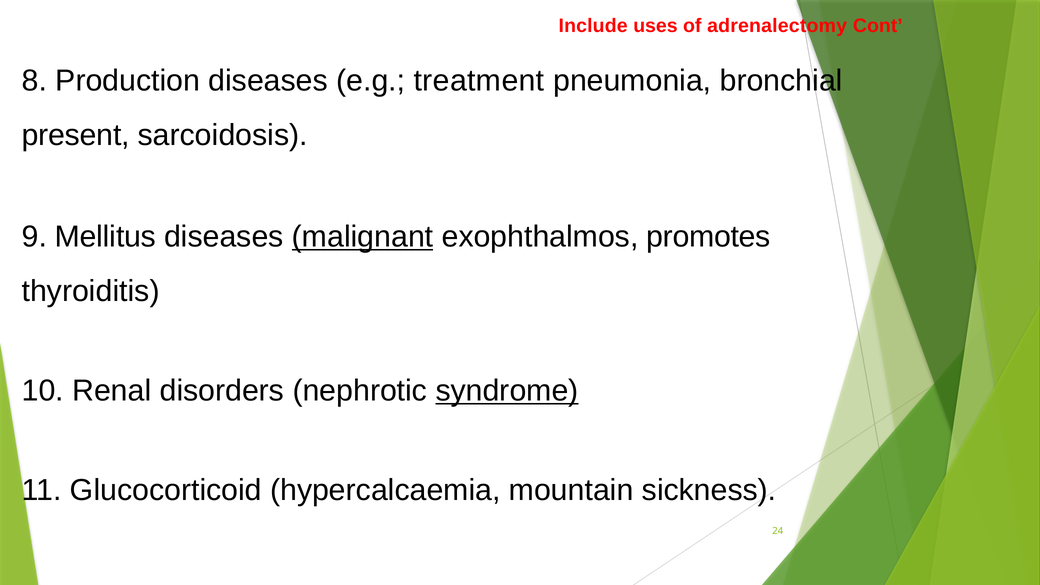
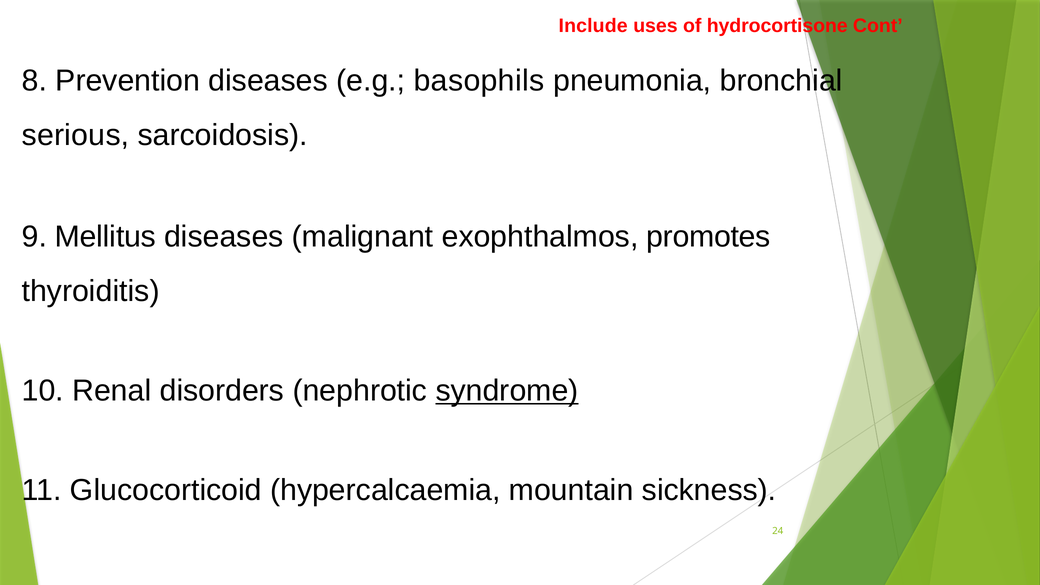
adrenalectomy: adrenalectomy -> hydrocortisone (777, 26)
Production: Production -> Prevention (128, 81)
treatment: treatment -> basophils (479, 81)
present: present -> serious (76, 135)
malignant underline: present -> none (363, 237)
